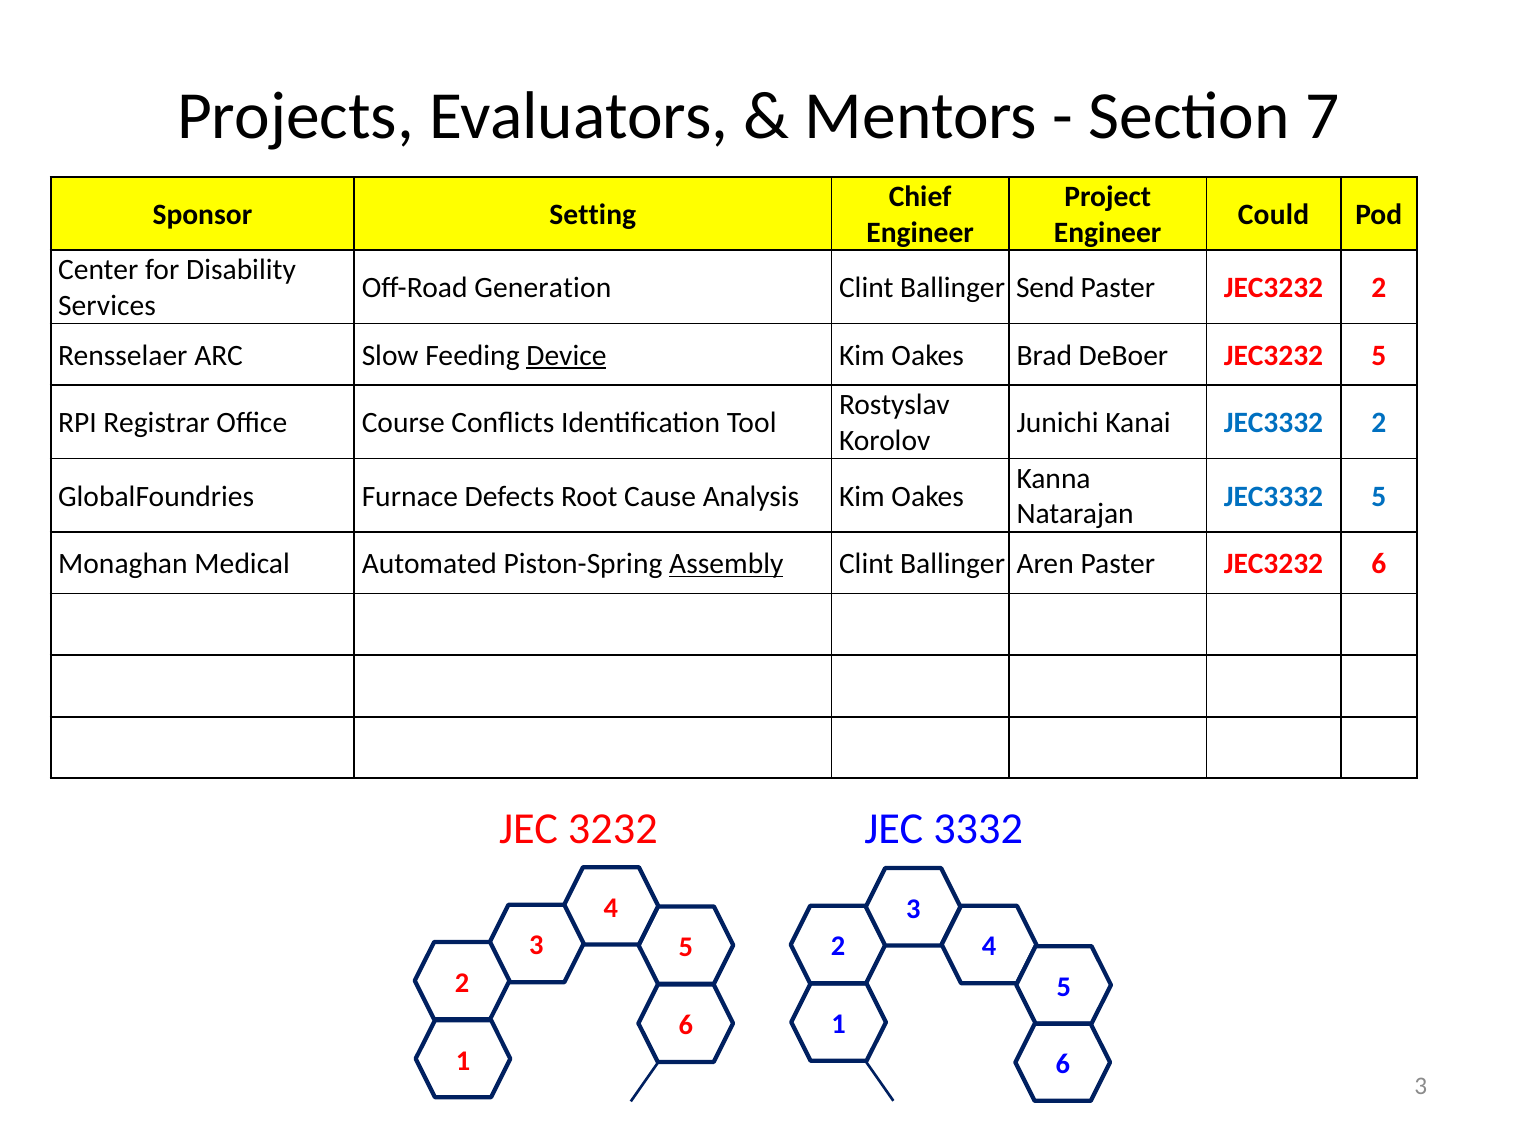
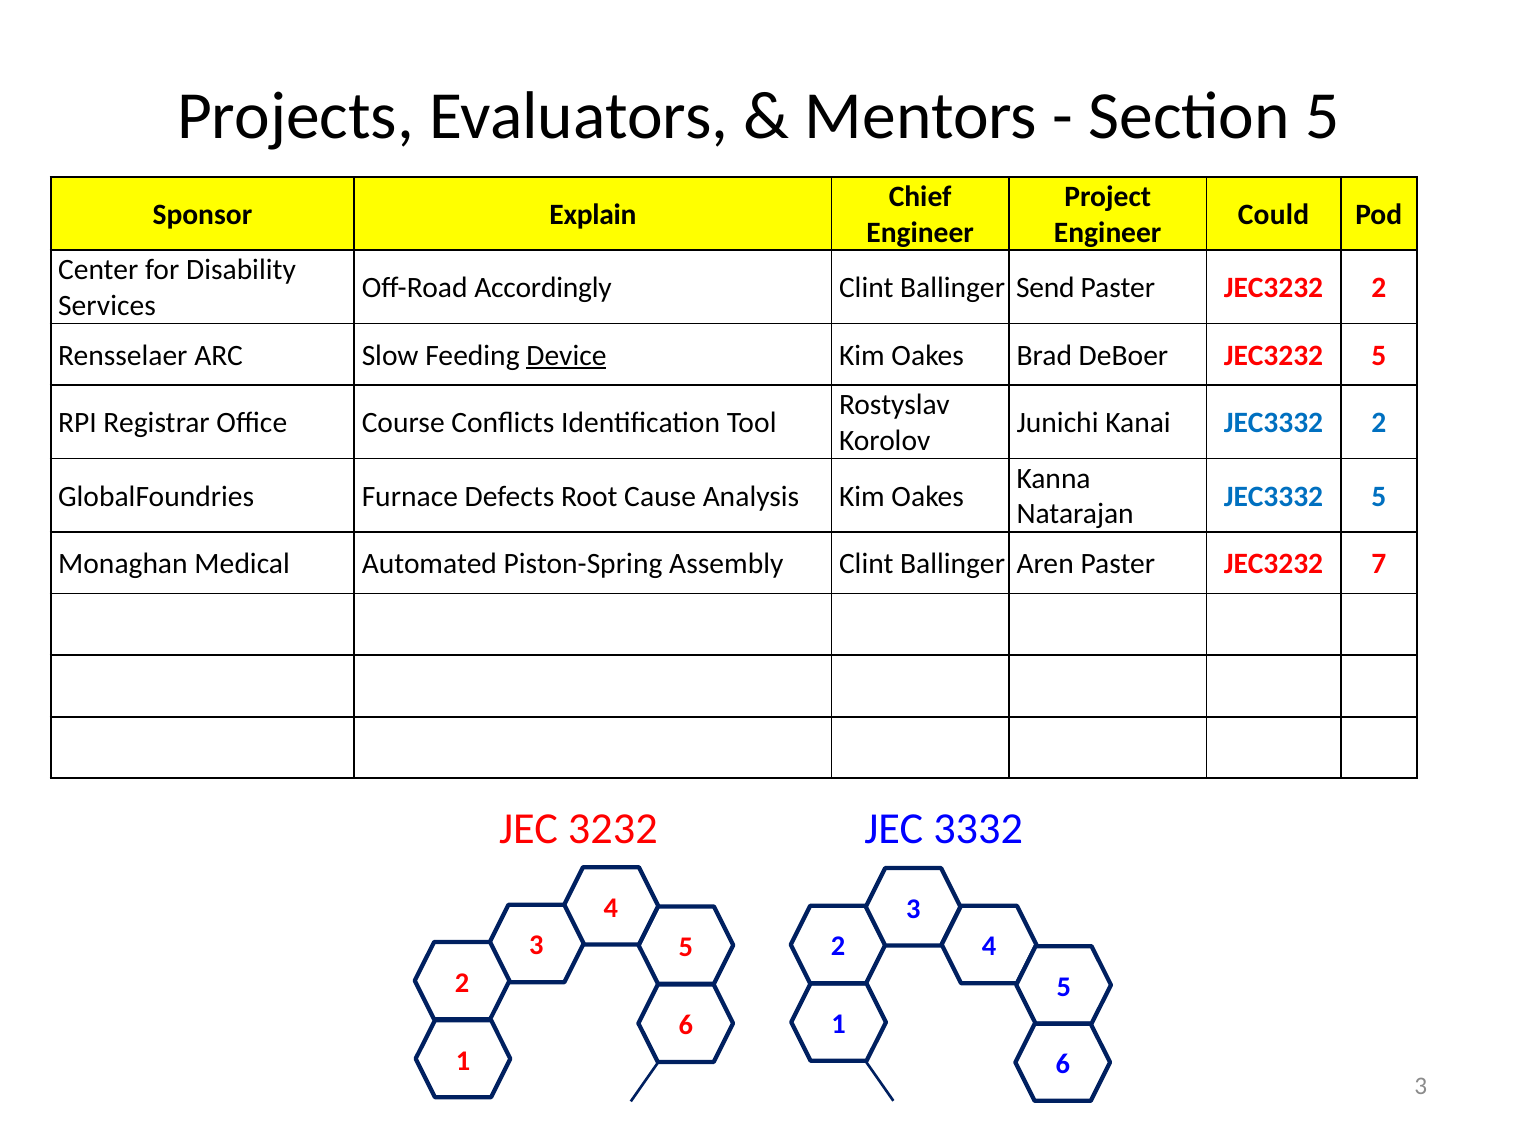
Section 7: 7 -> 5 (1322, 116)
Setting: Setting -> Explain (593, 215)
Generation: Generation -> Accordingly (543, 288)
Assembly underline: present -> none (726, 564)
JEC3232 6: 6 -> 7 (1379, 564)
